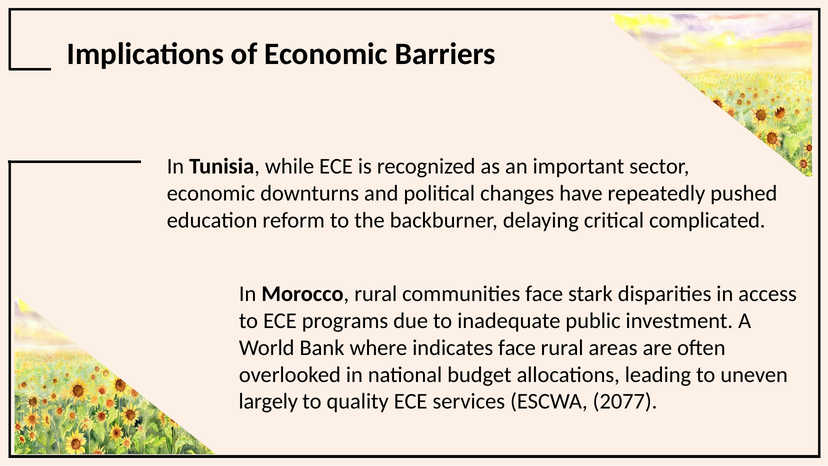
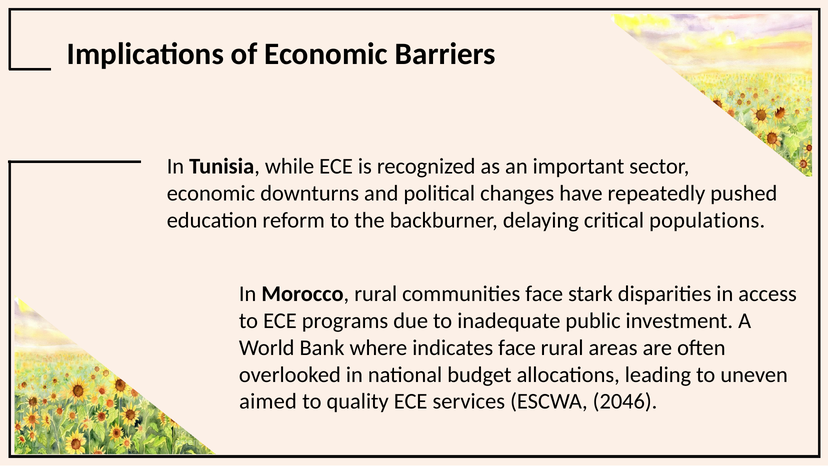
complicated: complicated -> populations (707, 220)
largely: largely -> aimed (268, 401)
2077: 2077 -> 2046 (625, 401)
